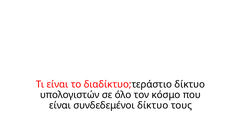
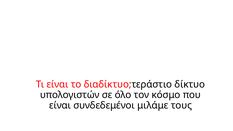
συνδεδεμένοι δίκτυο: δίκτυο -> μιλάμε (153, 105)
